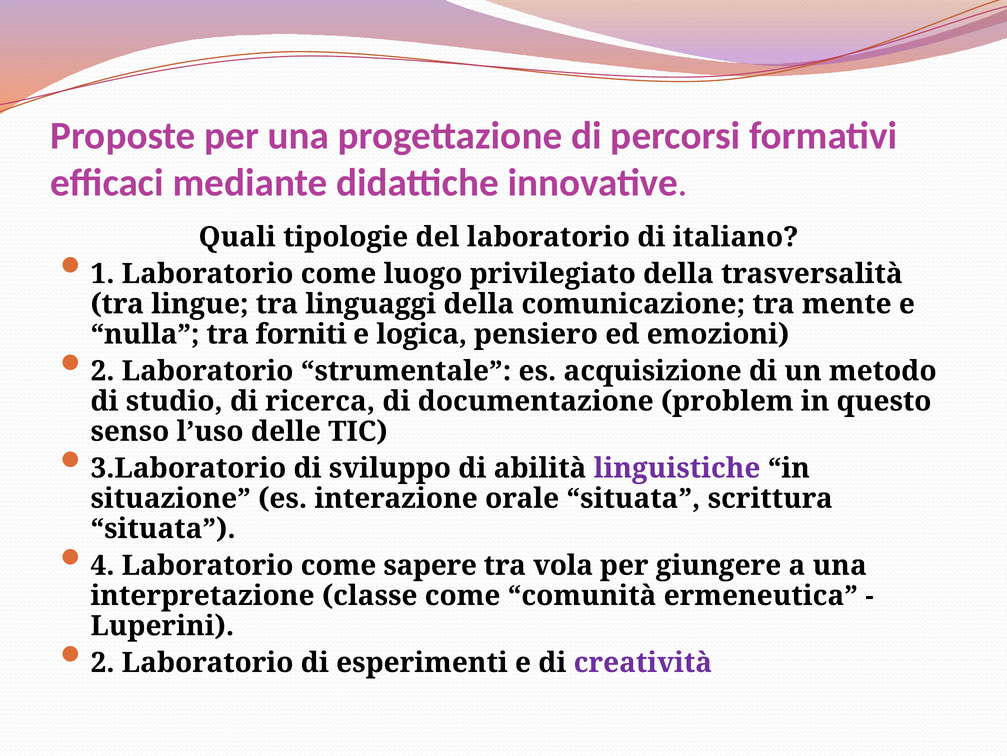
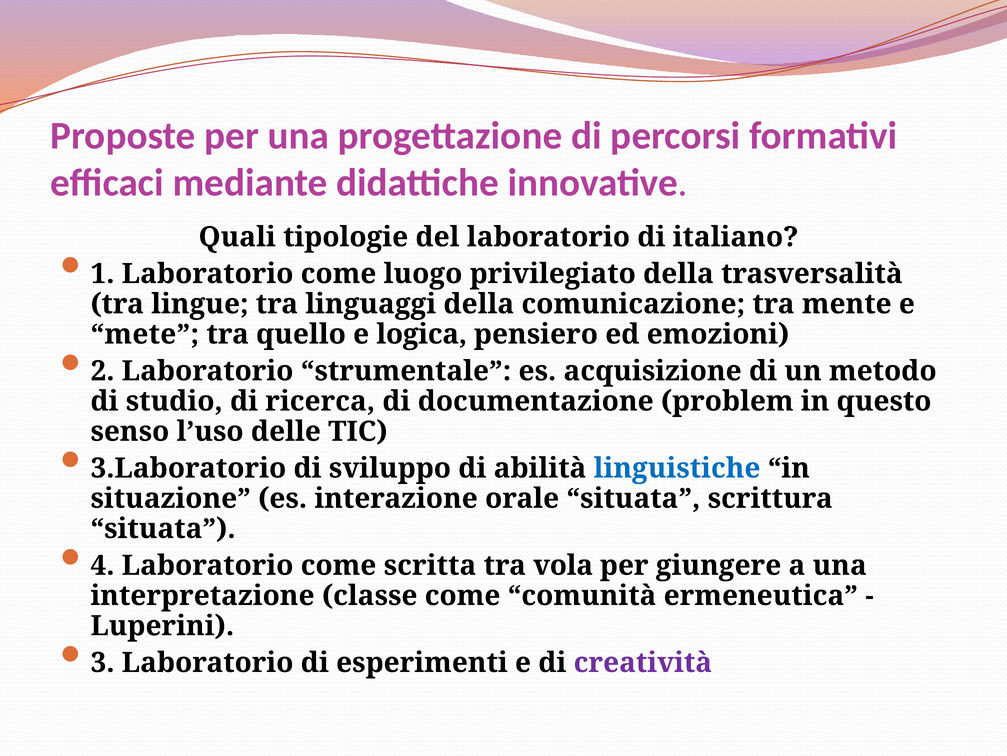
nulla: nulla -> mete (145, 334)
forniti: forniti -> quello (301, 334)
linguistiche colour: purple -> blue (677, 468)
sapere: sapere -> scritta (430, 565)
2: 2 -> 3 (102, 662)
